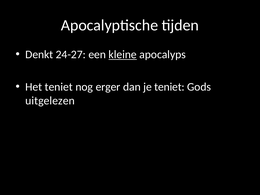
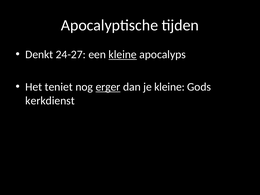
erger underline: none -> present (108, 87)
je teniet: teniet -> kleine (169, 87)
uitgelezen: uitgelezen -> kerkdienst (50, 101)
